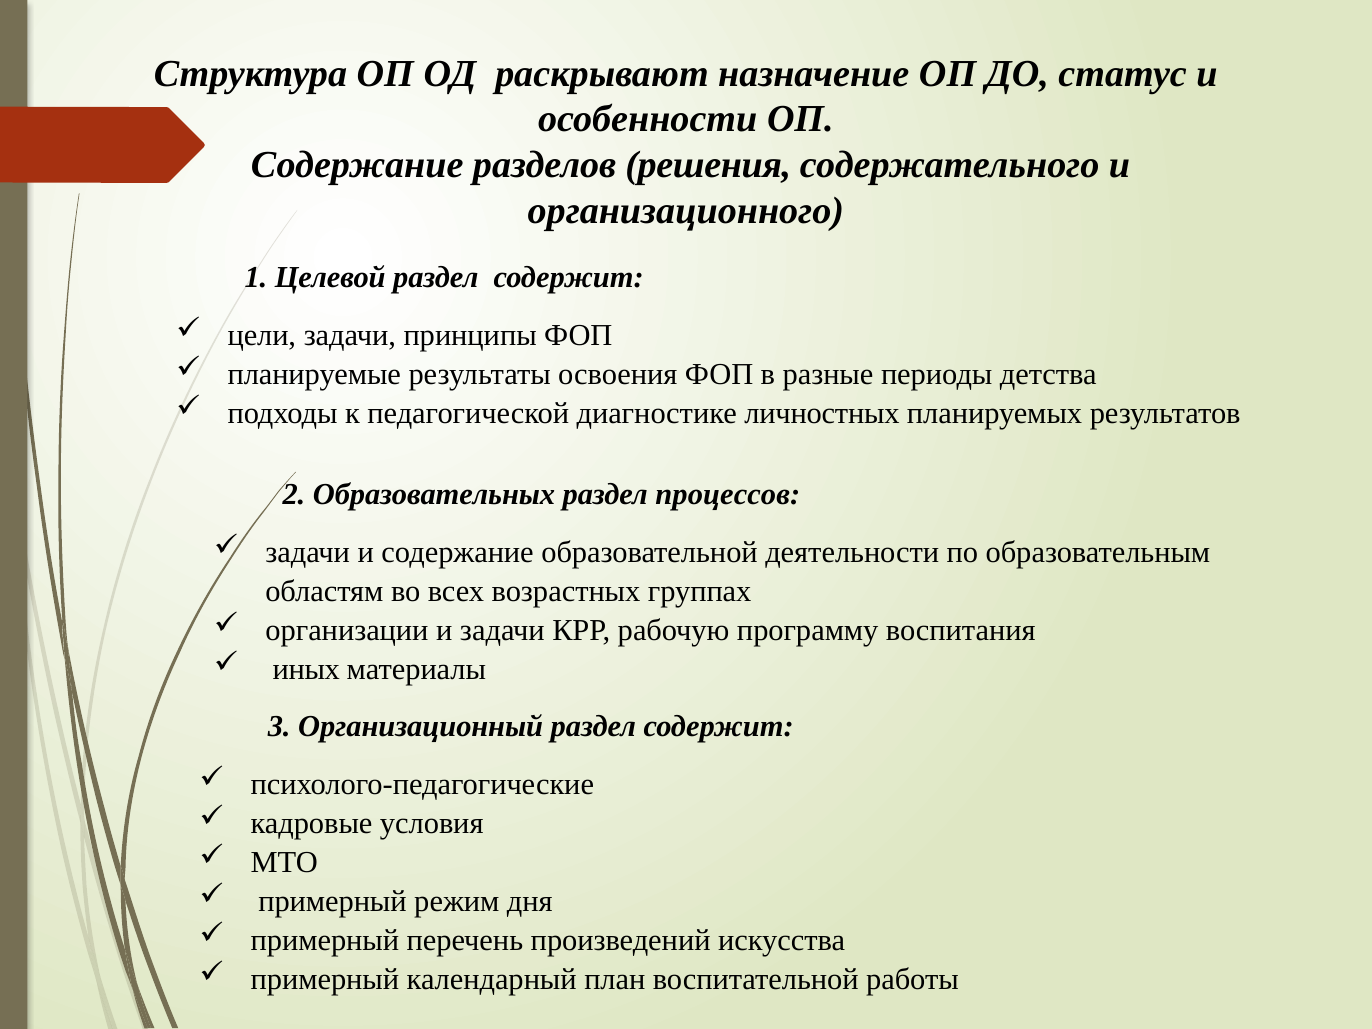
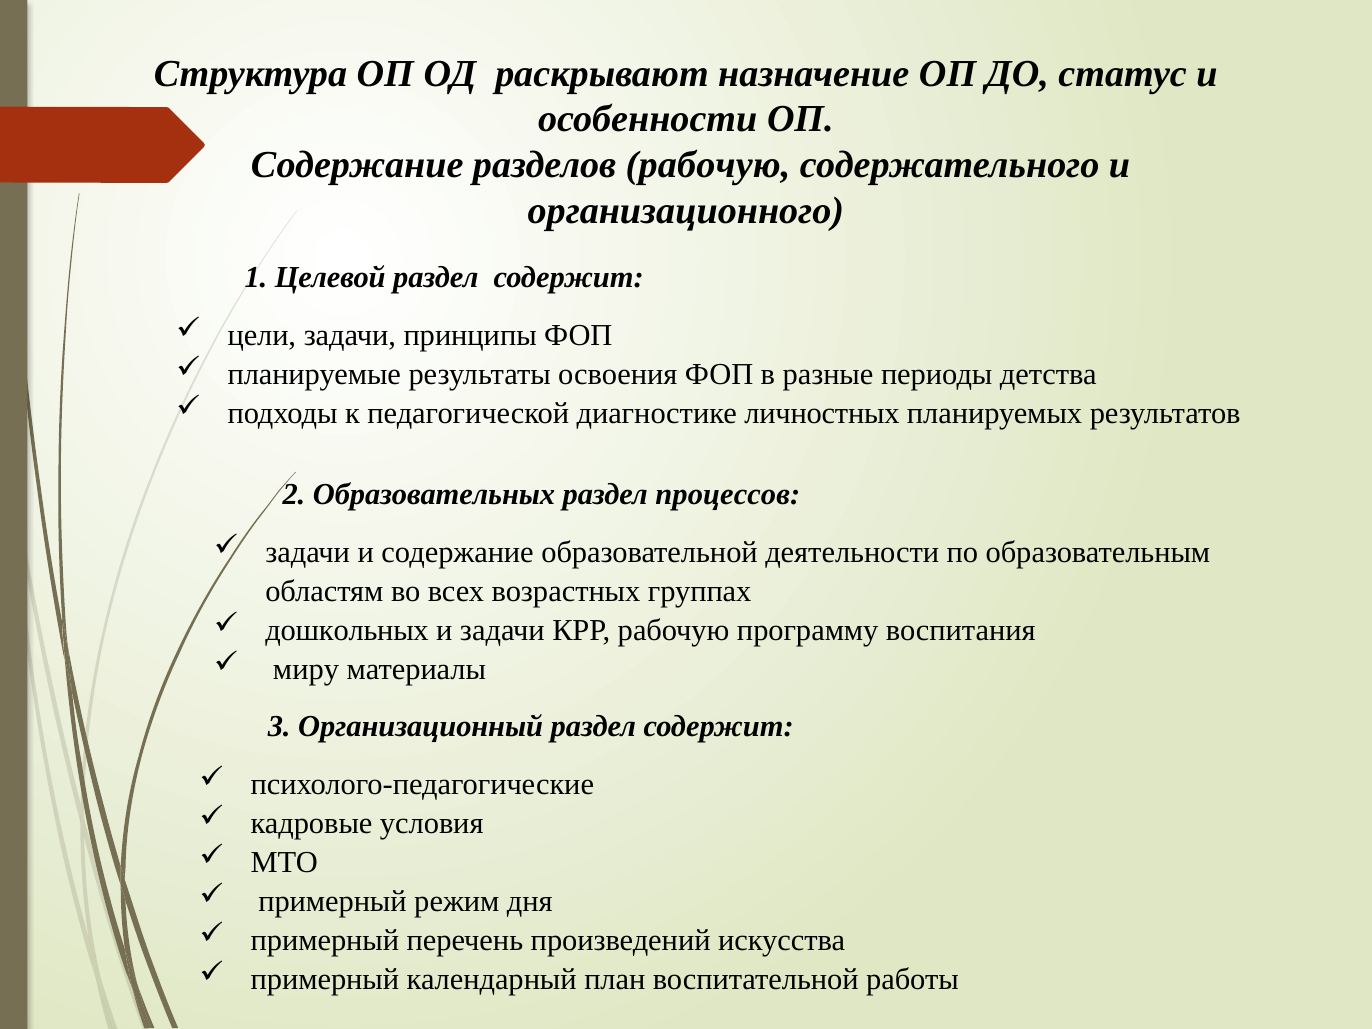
разделов решения: решения -> рабочую (708, 165)
организации: организации -> дошкольных (347, 631)
иных: иных -> миру (306, 670)
